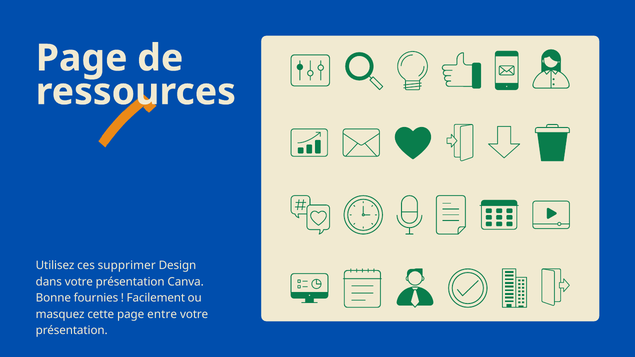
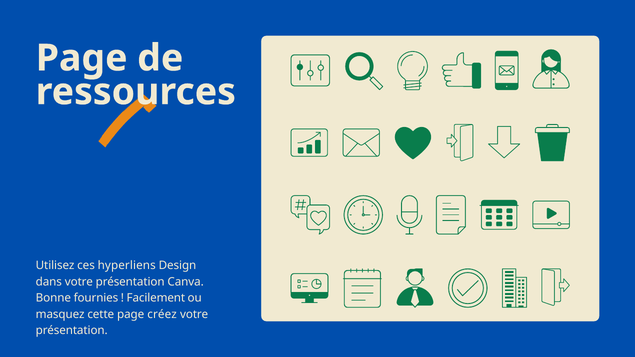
supprimer: supprimer -> hyperliens (127, 266)
entre: entre -> créez (162, 314)
